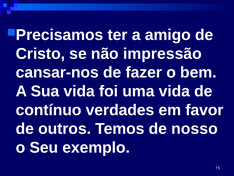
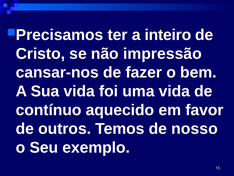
amigo: amigo -> inteiro (168, 35)
verdades: verdades -> aquecido (120, 110)
